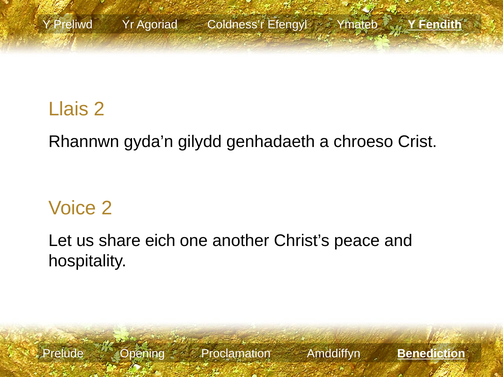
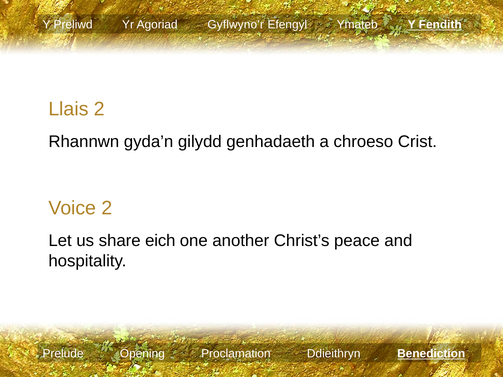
Coldness’r: Coldness’r -> Gyflwyno’r (236, 25)
Amddiffyn: Amddiffyn -> Ddieithryn (334, 354)
